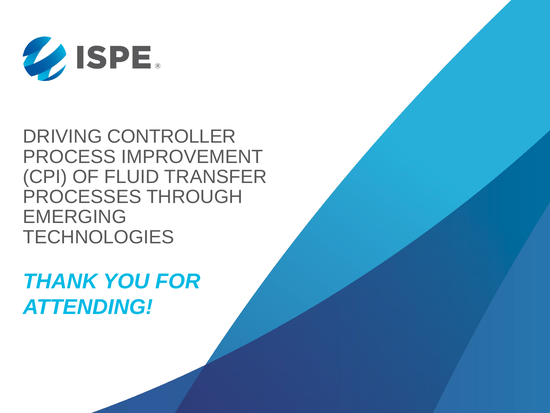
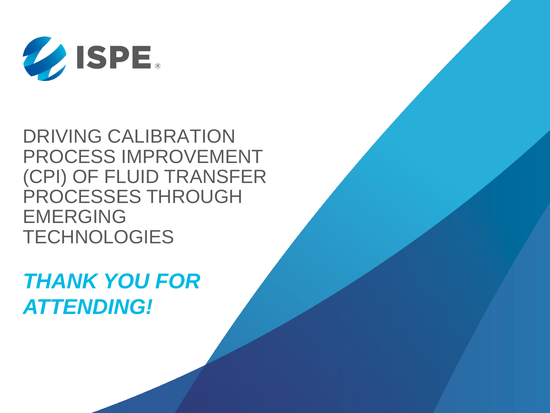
CONTROLLER: CONTROLLER -> CALIBRATION (172, 137)
